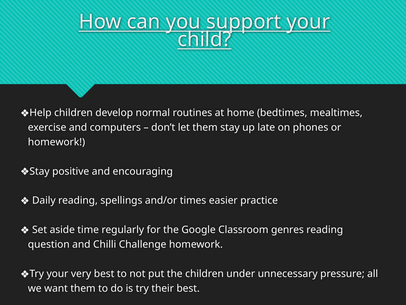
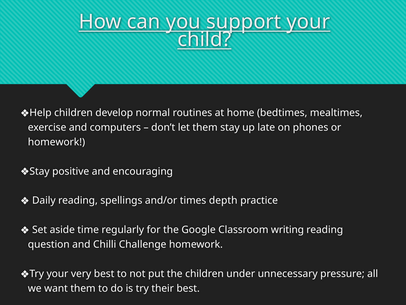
easier: easier -> depth (223, 200)
genres: genres -> writing (287, 230)
